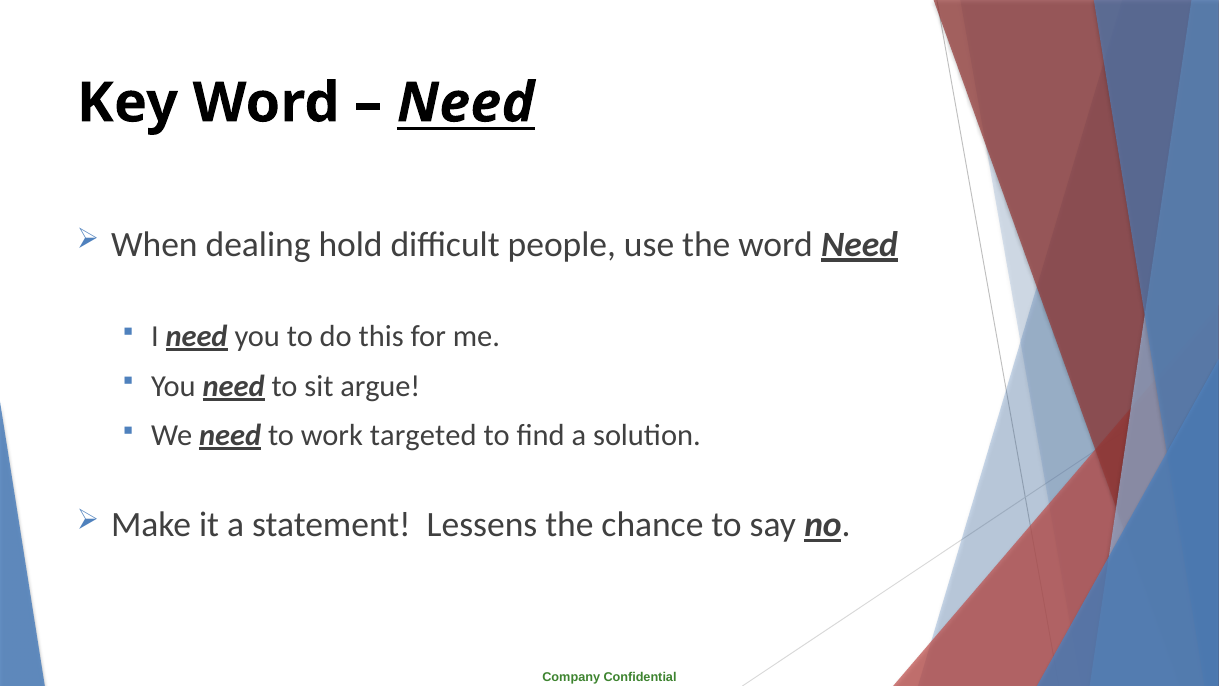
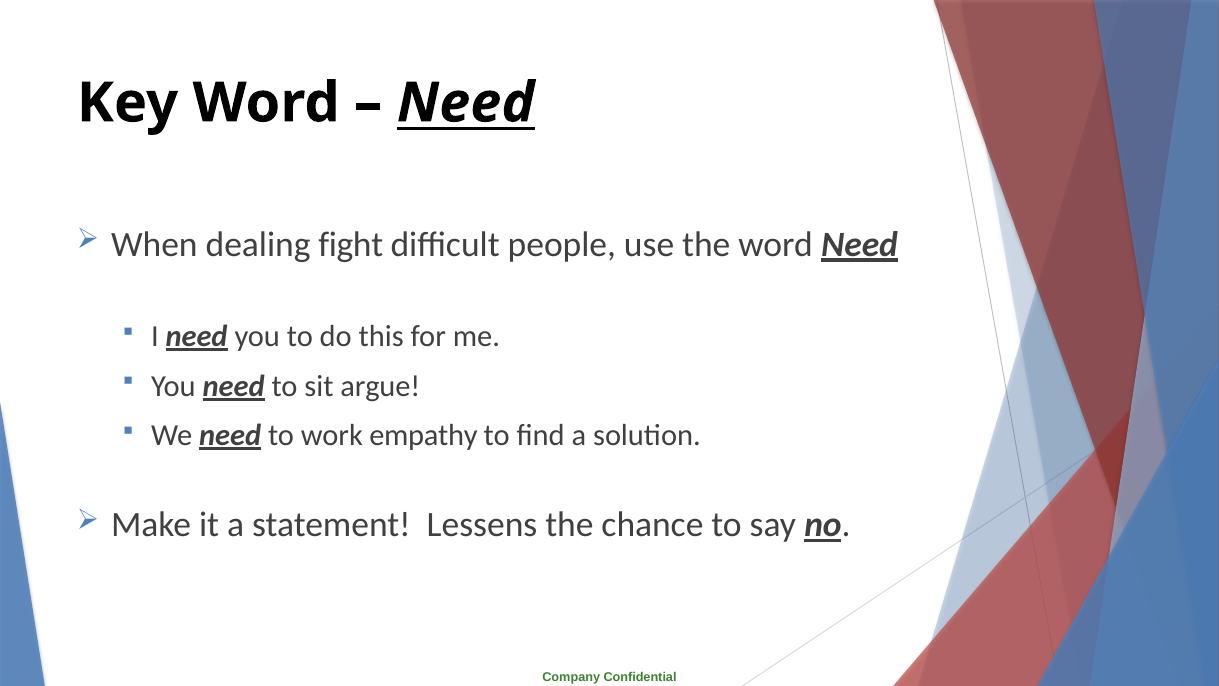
hold: hold -> fight (351, 244)
targeted: targeted -> empathy (423, 435)
